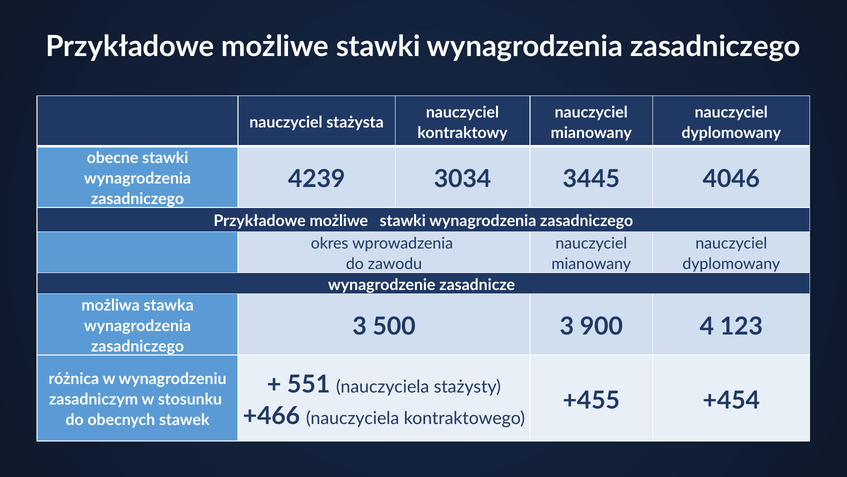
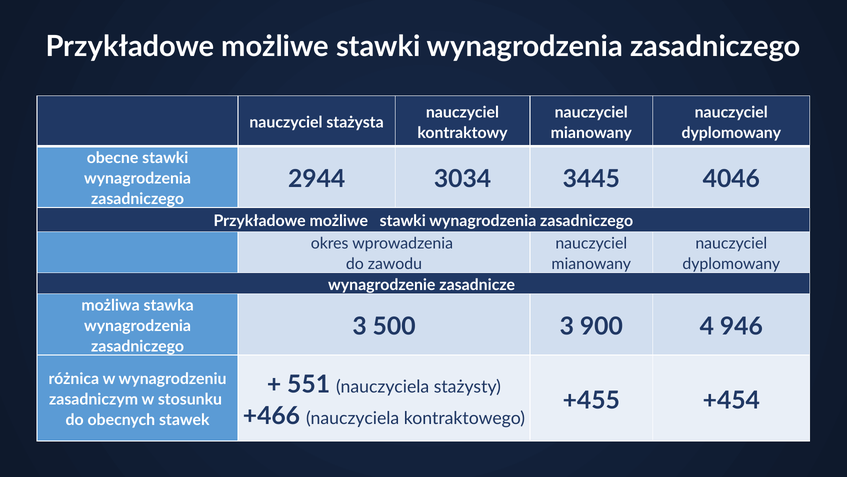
4239: 4239 -> 2944 (317, 179)
123: 123 -> 946 (741, 326)
